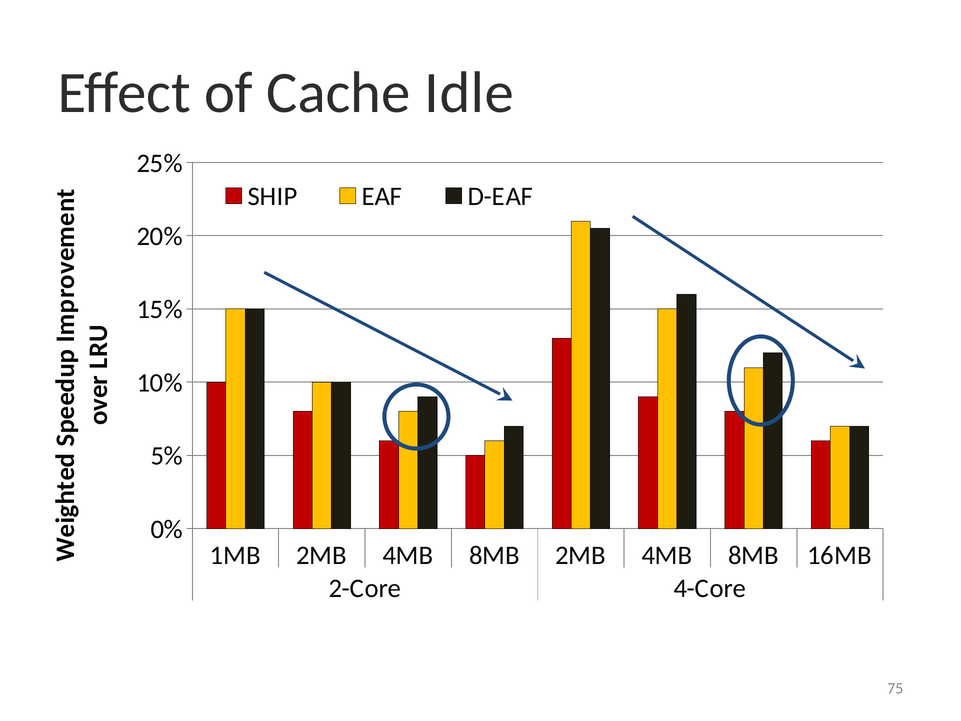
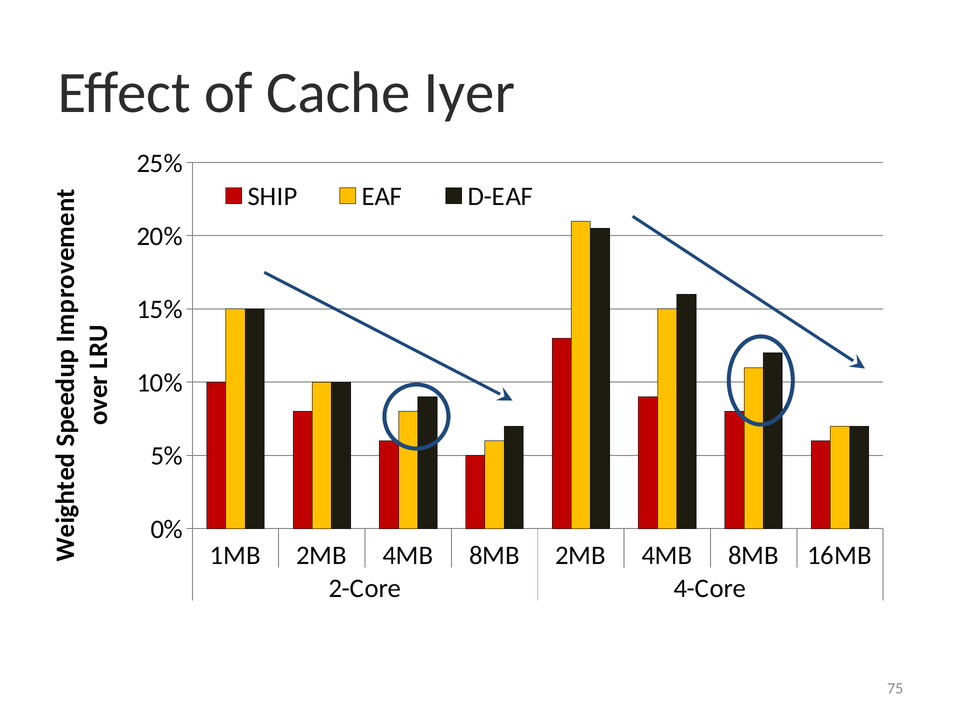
Idle: Idle -> Iyer (469, 93)
